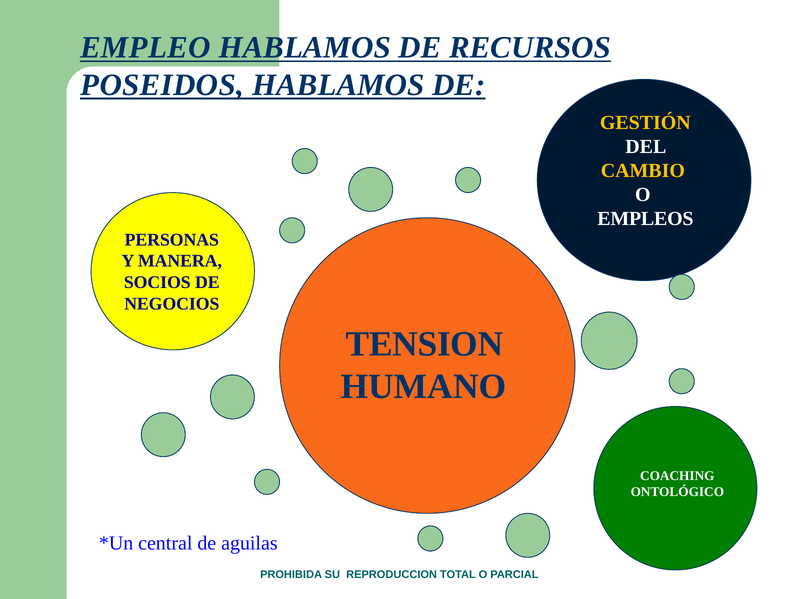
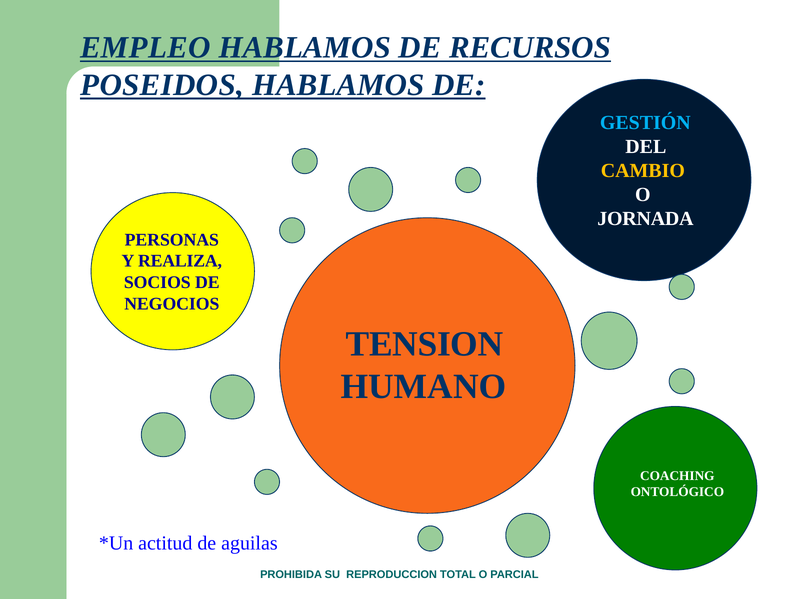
GESTIÓN colour: yellow -> light blue (645, 123)
EMPLEOS: EMPLEOS -> JORNADA (645, 218)
MANERA: MANERA -> REALIZA (180, 261)
central: central -> actitud (165, 543)
